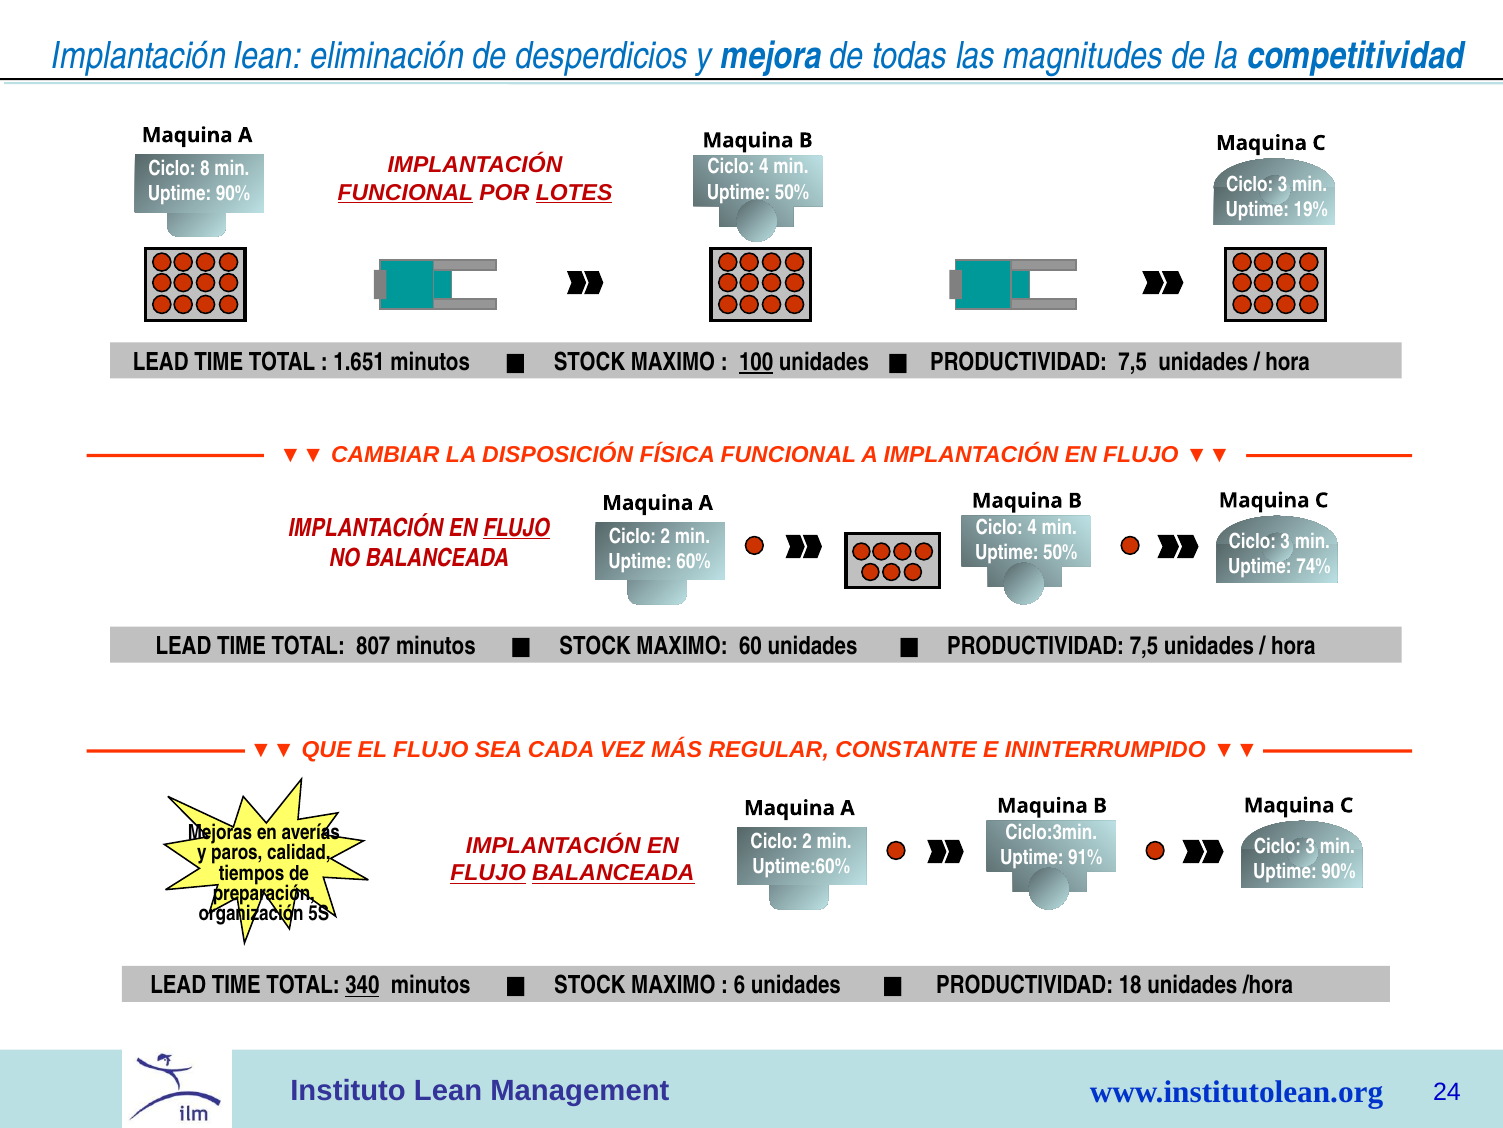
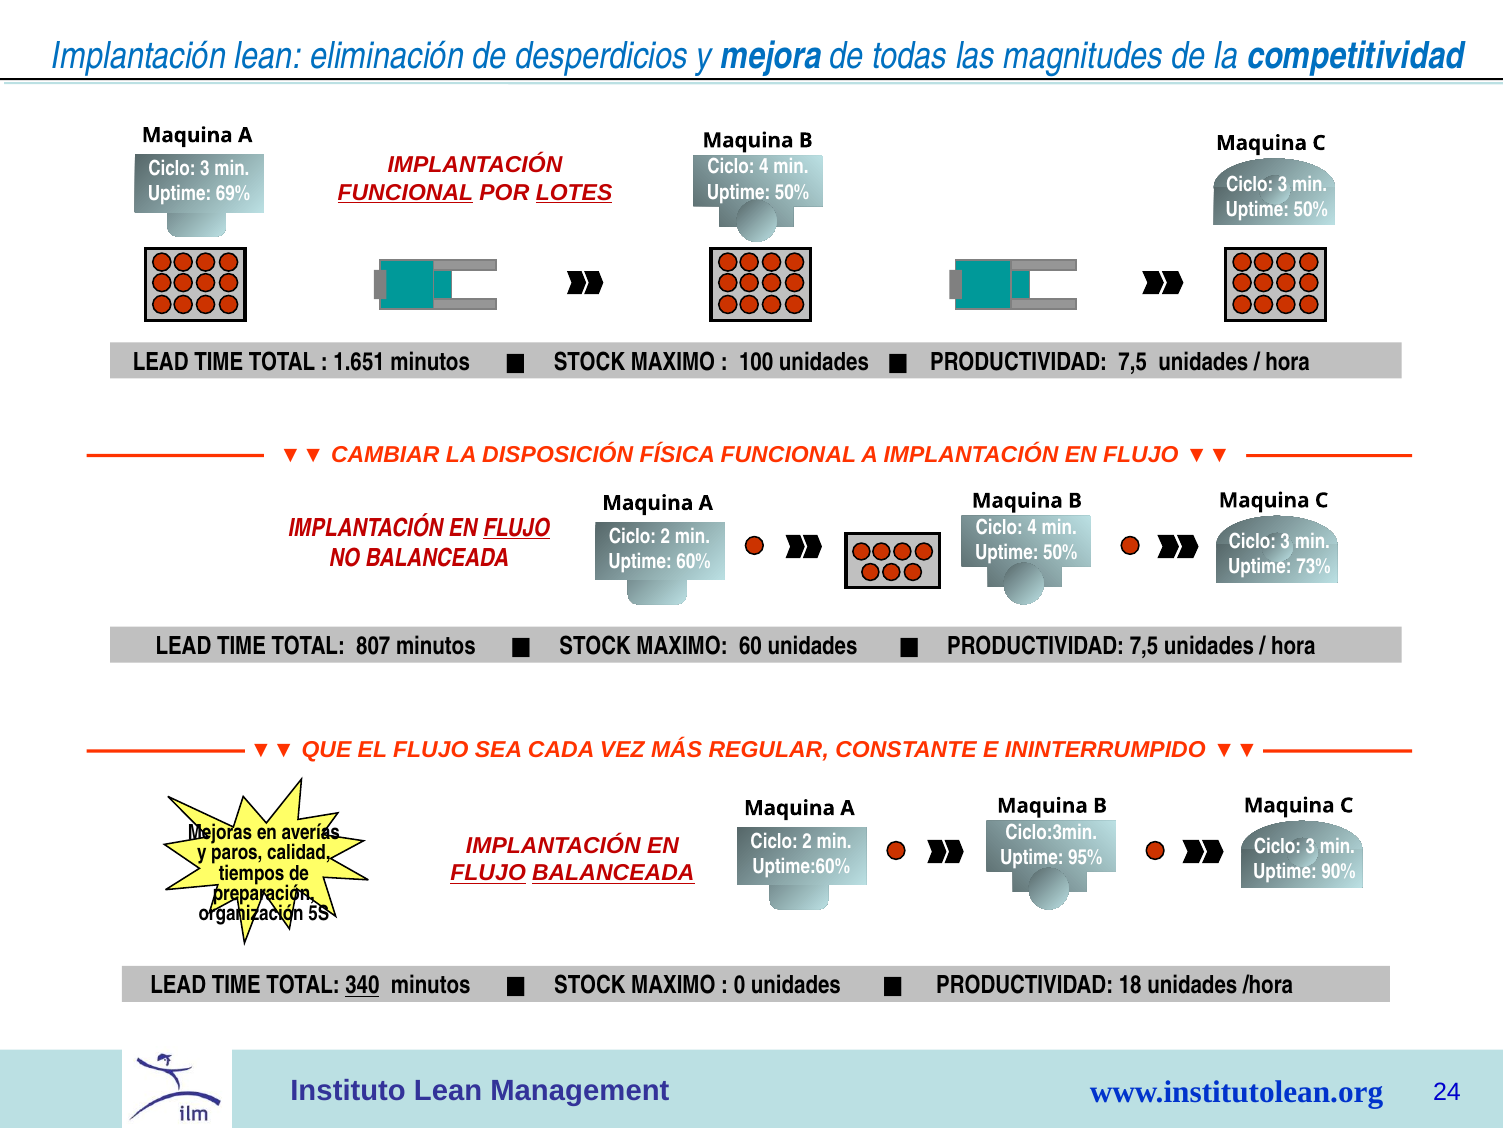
8: 8 -> 3 (205, 168)
90%: 90% -> 69% (233, 193)
19%: 19% -> 50% (1311, 209)
100 underline: present -> none (756, 362)
74%: 74% -> 73% (1313, 566)
91%: 91% -> 95% (1085, 857)
6: 6 -> 0 (740, 985)
